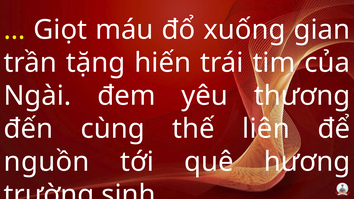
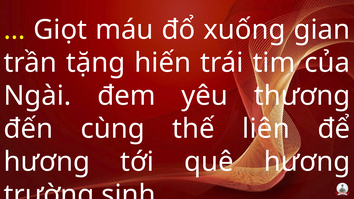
nguồn: nguồn -> hương (47, 162)
